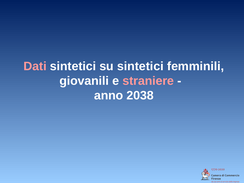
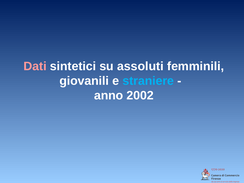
su sintetici: sintetici -> assoluti (140, 66)
straniere colour: pink -> light blue (148, 81)
2038: 2038 -> 2002 (140, 95)
